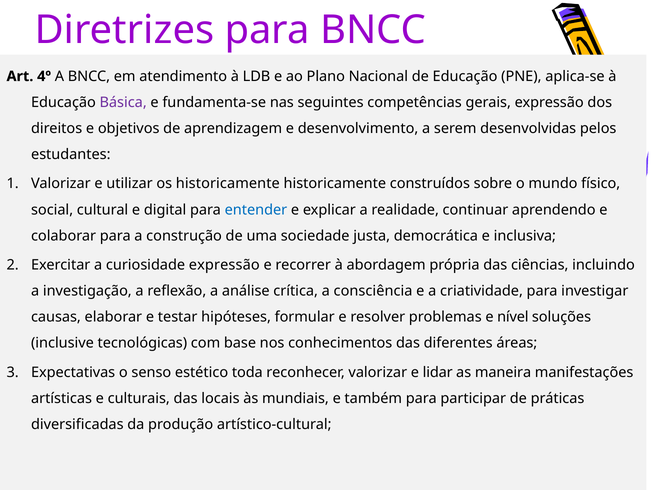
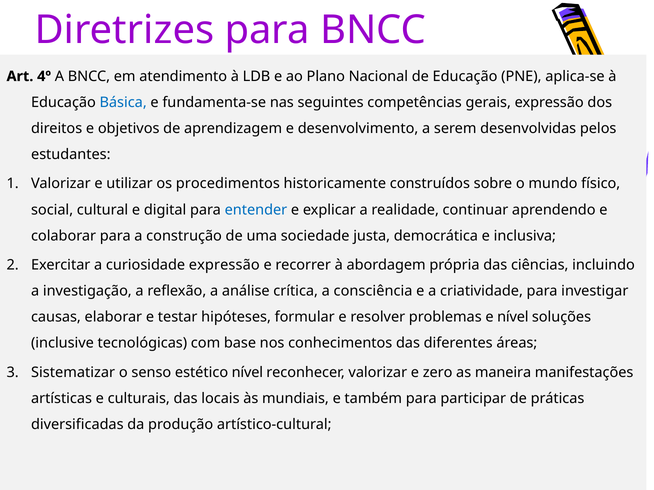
Básica colour: purple -> blue (123, 103)
os historicamente: historicamente -> procedimentos (228, 184)
Expectativas: Expectativas -> Sistematizar (73, 373)
estético toda: toda -> nível (247, 373)
lidar: lidar -> zero (438, 373)
